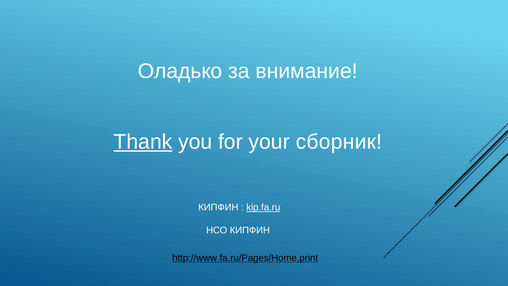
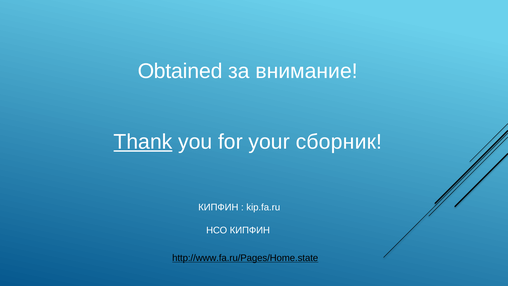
Оладько: Оладько -> Obtained (180, 71)
kip.fa.ru underline: present -> none (263, 207)
http://www.fa.ru/Pages/Home.print: http://www.fa.ru/Pages/Home.print -> http://www.fa.ru/Pages/Home.state (245, 258)
